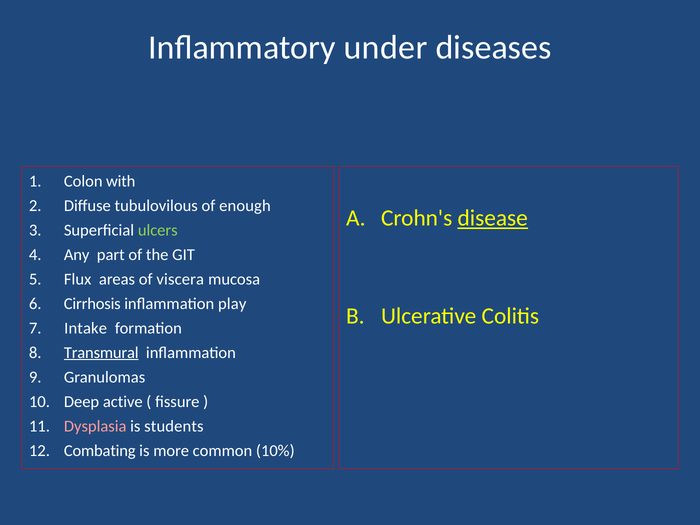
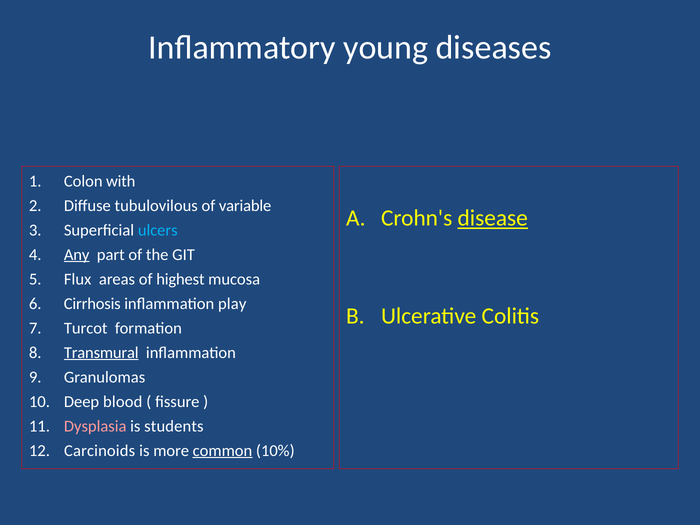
under: under -> young (386, 47)
enough: enough -> variable (245, 206)
ulcers colour: light green -> light blue (158, 230)
Any underline: none -> present (77, 255)
viscera: viscera -> highest (180, 279)
Intake: Intake -> Turcot (86, 328)
active: active -> blood (123, 402)
Combating: Combating -> Carcinoids (100, 451)
common underline: none -> present (222, 451)
